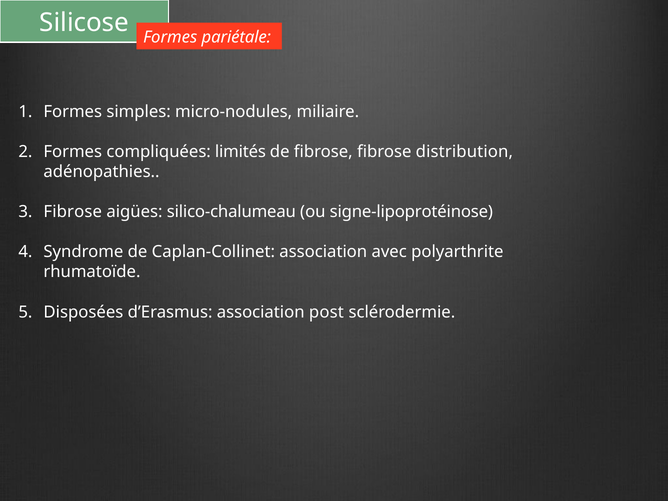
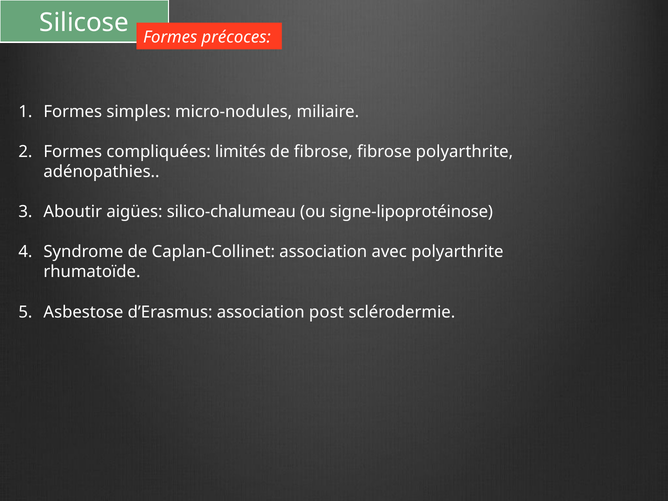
pariétale: pariétale -> précoces (236, 37)
fibrose distribution: distribution -> polyarthrite (464, 152)
Fibrose: Fibrose -> Aboutir (73, 212)
Disposées: Disposées -> Asbestose (83, 312)
